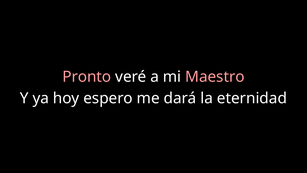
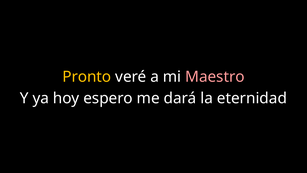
Pronto colour: pink -> yellow (87, 77)
